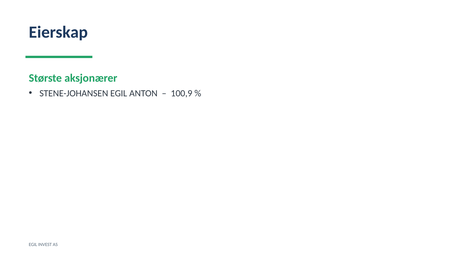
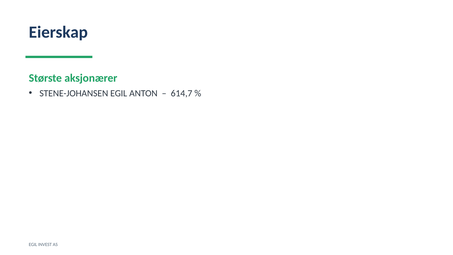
100,9: 100,9 -> 614,7 (182, 93)
